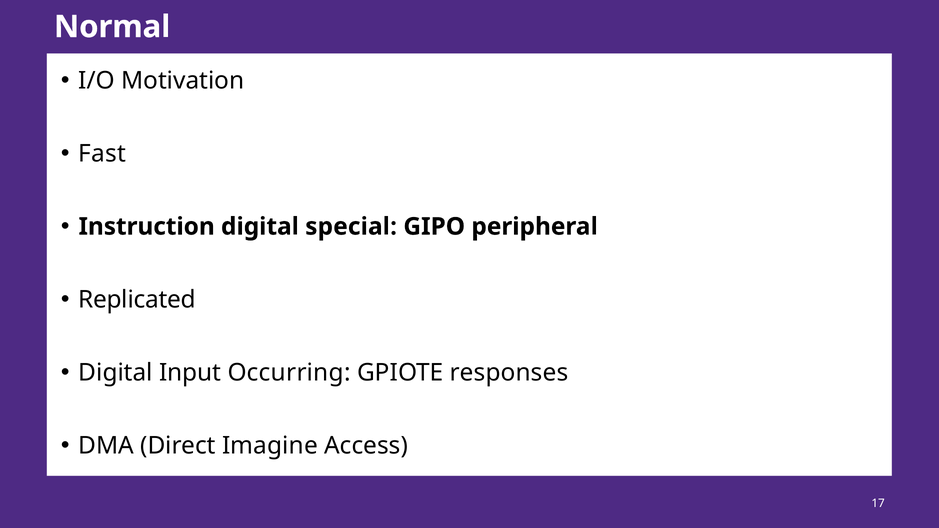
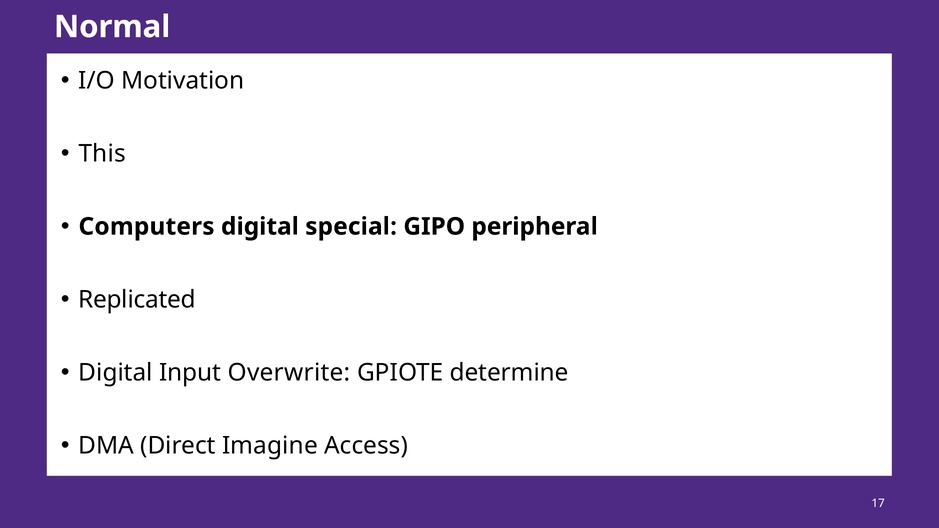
Fast: Fast -> This (102, 154)
Instruction: Instruction -> Computers (147, 227)
Occurring: Occurring -> Overwrite (289, 373)
responses: responses -> determine (509, 373)
